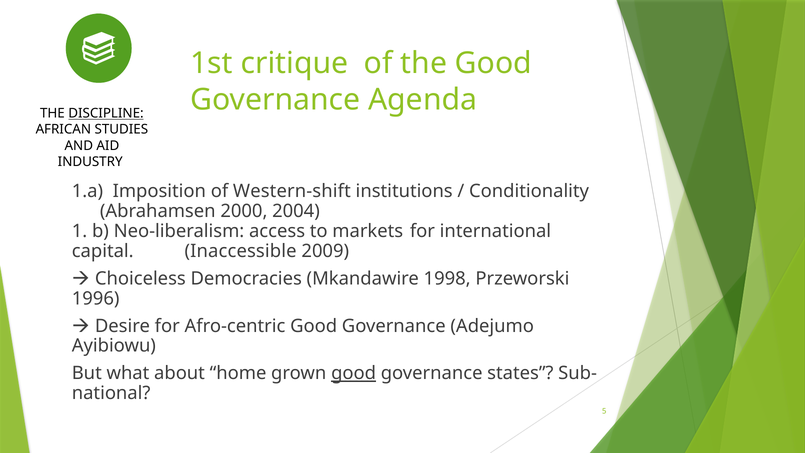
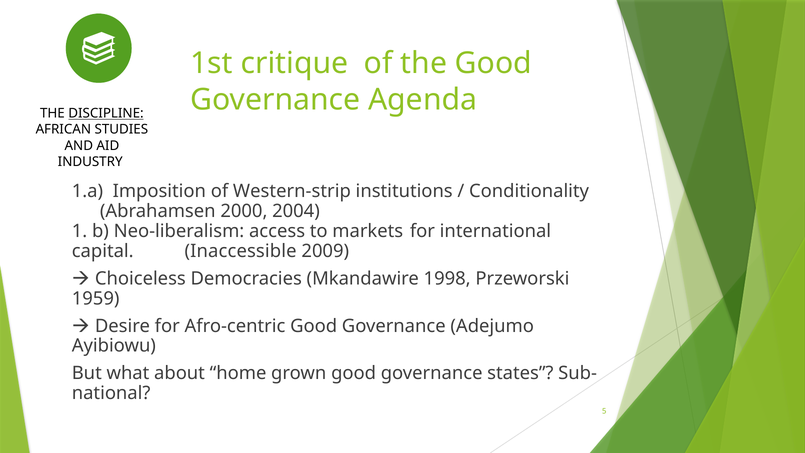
Western-shift: Western-shift -> Western-strip (292, 191)
1996: 1996 -> 1959 (96, 298)
good underline: present -> none (354, 373)
